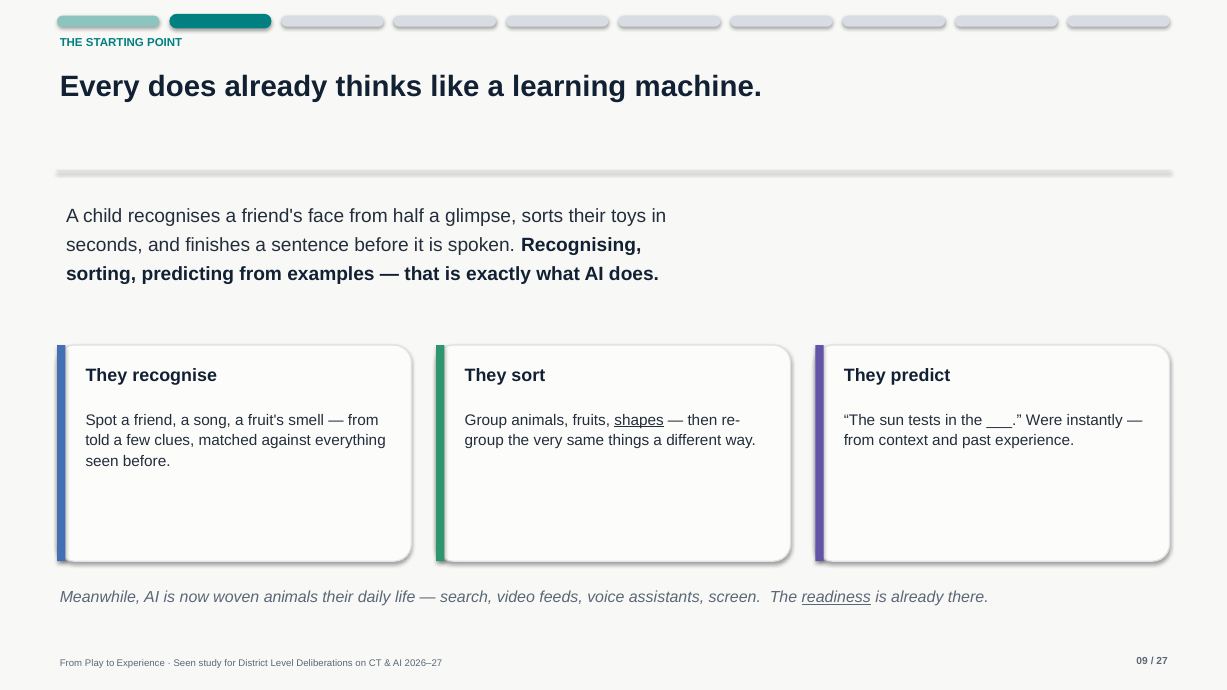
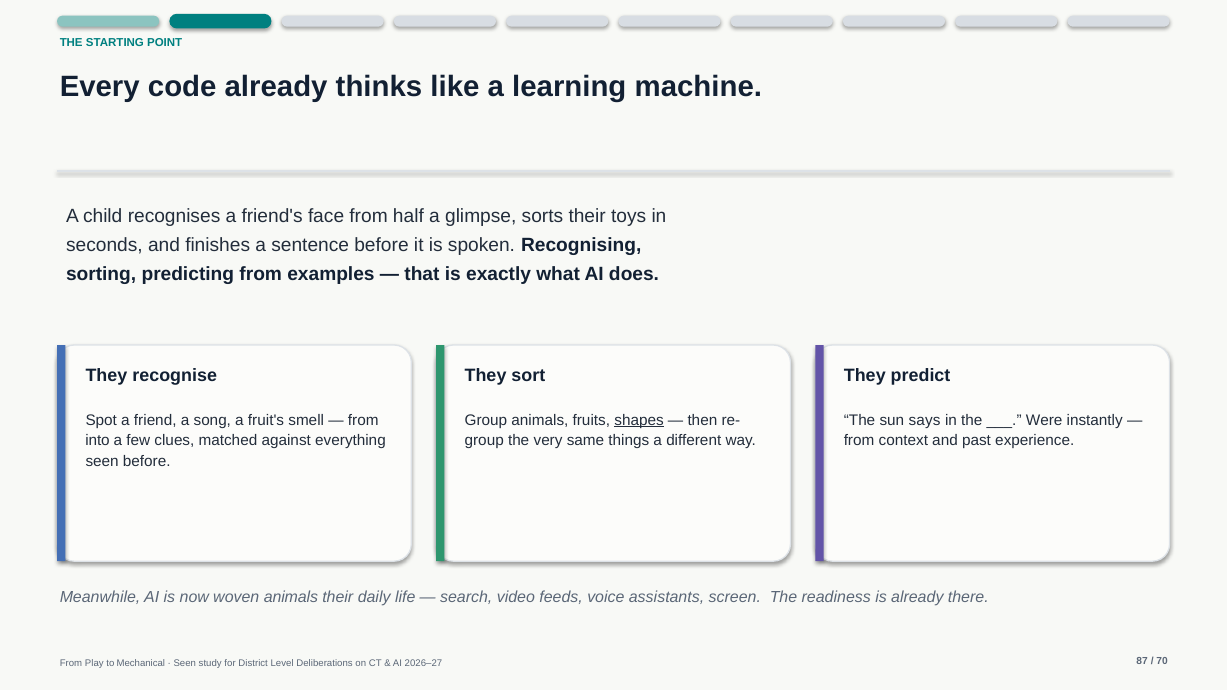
Every does: does -> code (182, 87)
tests: tests -> says (925, 420)
told: told -> into (98, 441)
readiness underline: present -> none (836, 598)
to Experience: Experience -> Mechanical (141, 664)
09: 09 -> 87 (1142, 662)
27: 27 -> 70 (1162, 662)
